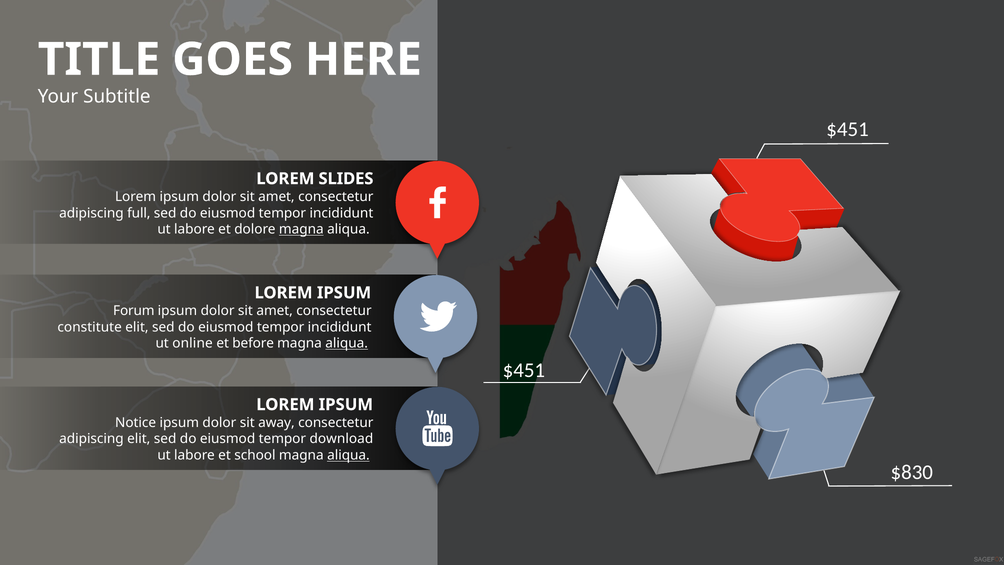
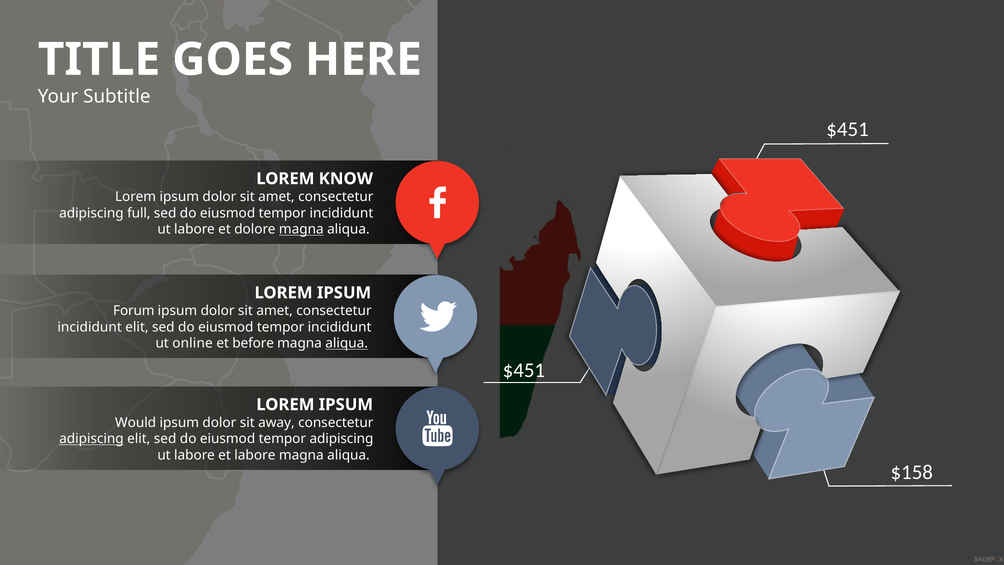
SLIDES: SLIDES -> KNOW (346, 179)
constitute: constitute -> incididunt (90, 327)
Notice: Notice -> Would (136, 422)
adipiscing underline: none -> present (91, 439)
tempor download: download -> adipiscing (341, 439)
et school: school -> labore (255, 455)
aliqua underline: present -> none (348, 455)
$830: $830 -> $158 (912, 472)
